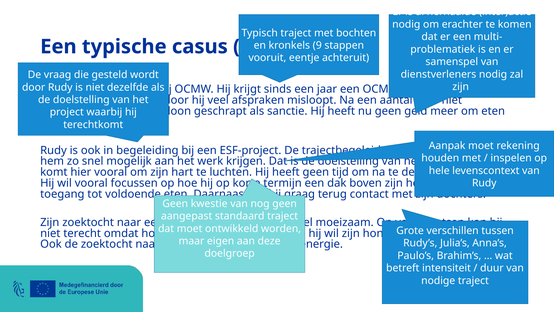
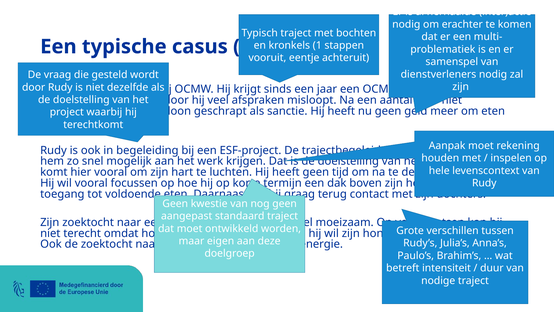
9: 9 -> 1 (317, 45)
